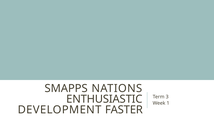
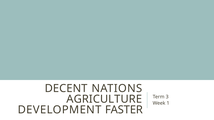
SMAPPS: SMAPPS -> DECENT (66, 89)
ENTHUSIASTIC: ENTHUSIASTIC -> AGRICULTURE (104, 99)
